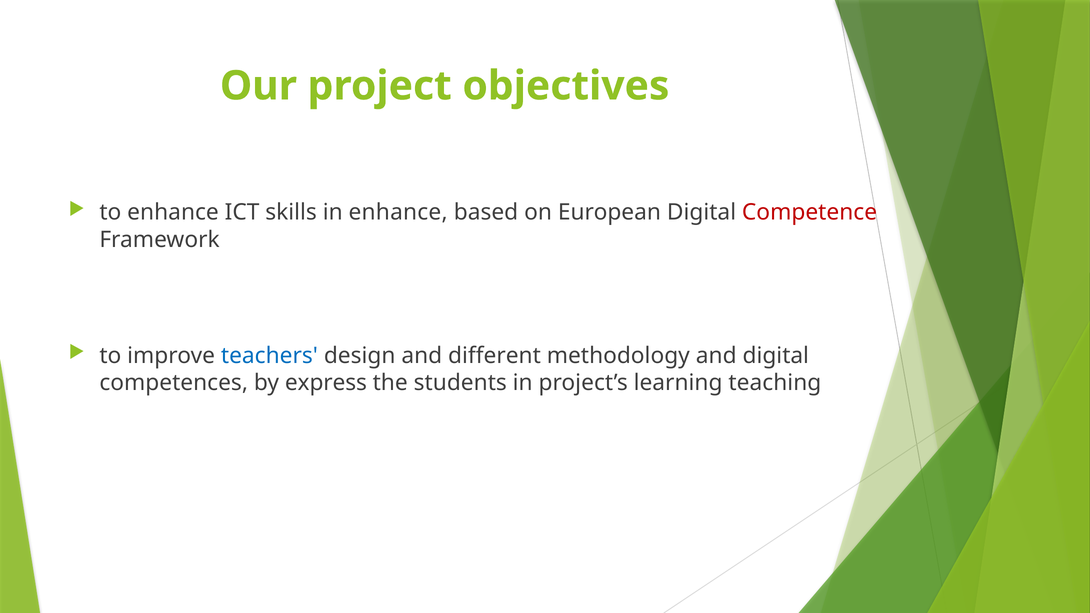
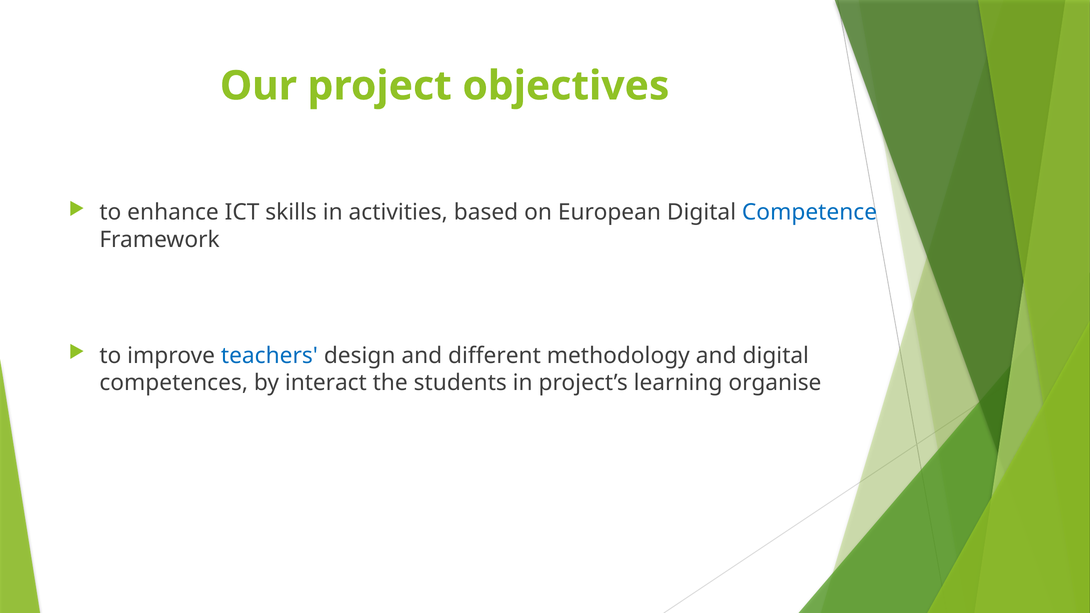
in enhance: enhance -> activities (398, 212)
Competence colour: red -> blue (810, 212)
express: express -> interact (326, 383)
teaching: teaching -> organise (775, 383)
